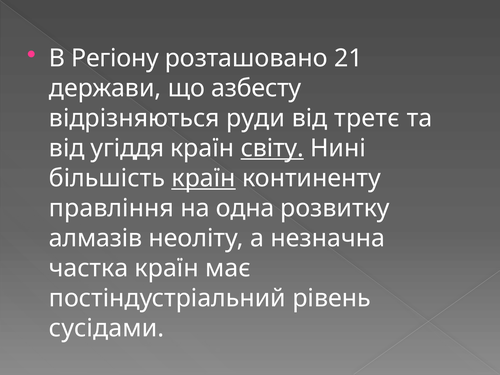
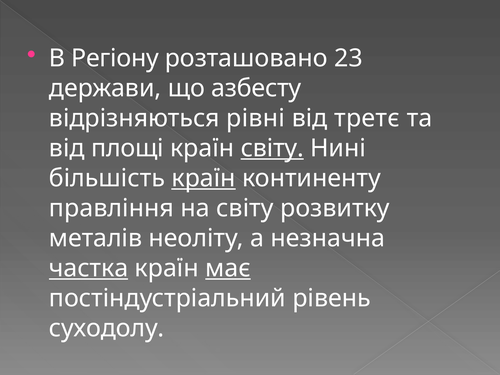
21: 21 -> 23 (348, 58)
руди: руди -> рівні (256, 118)
угіддя: угіддя -> площі (127, 148)
на одна: одна -> світу (245, 208)
алмазів: алмазів -> металів (96, 238)
частка underline: none -> present (89, 268)
має underline: none -> present (228, 268)
сусідами: сусідами -> суходолу (107, 328)
